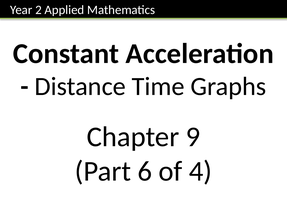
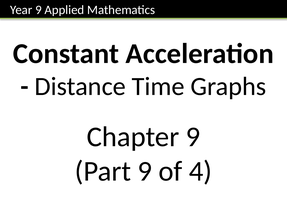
Year 2: 2 -> 9 (38, 10)
Part 6: 6 -> 9 (145, 171)
